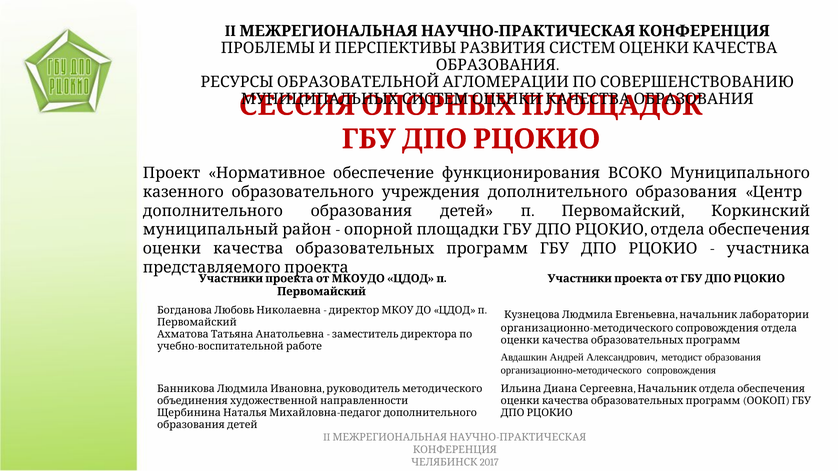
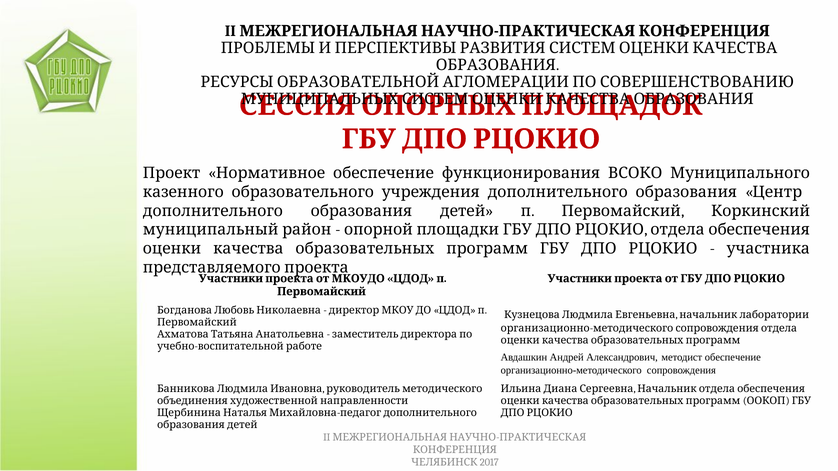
методист образования: образования -> обеспечение (733, 358)
